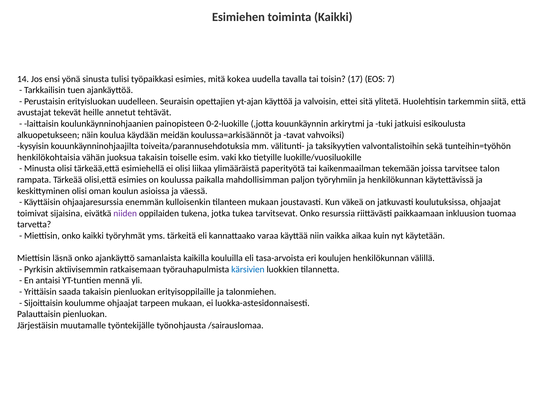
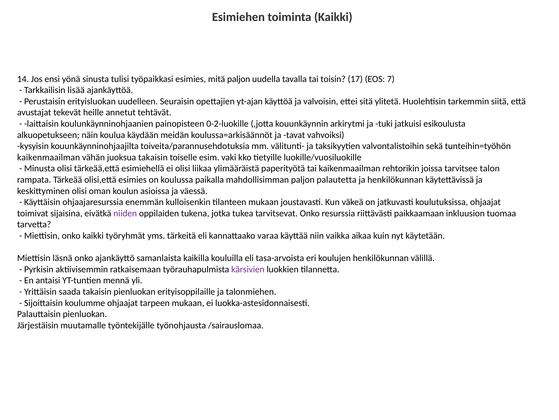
mitä kokea: kokea -> paljon (239, 79)
tuen: tuen -> lisää (76, 90)
henkilökohtaisia: henkilökohtaisia -> kaikenmaailman (49, 157)
tekemään: tekemään -> rehtorikin (401, 168)
työryhmiin: työryhmiin -> palautetta (337, 179)
kärsivien colour: blue -> purple (248, 269)
